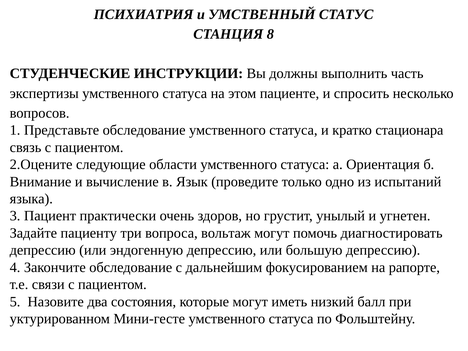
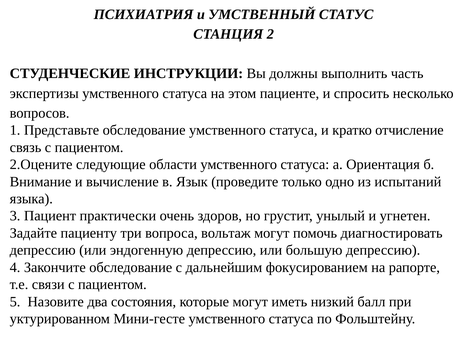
8: 8 -> 2 (270, 34)
стационара: стационара -> отчисление (409, 130)
